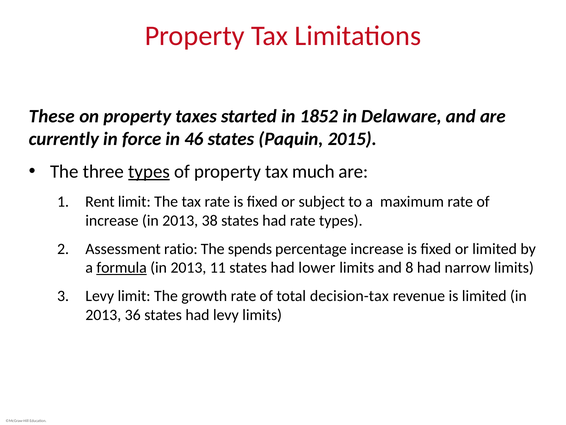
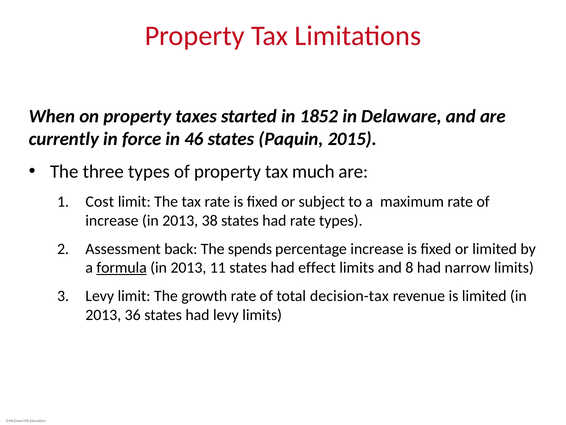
These: These -> When (52, 116)
types underline: present -> none (149, 171)
Rent: Rent -> Cost (100, 201)
ratio: ratio -> back (181, 249)
lower: lower -> effect (317, 267)
